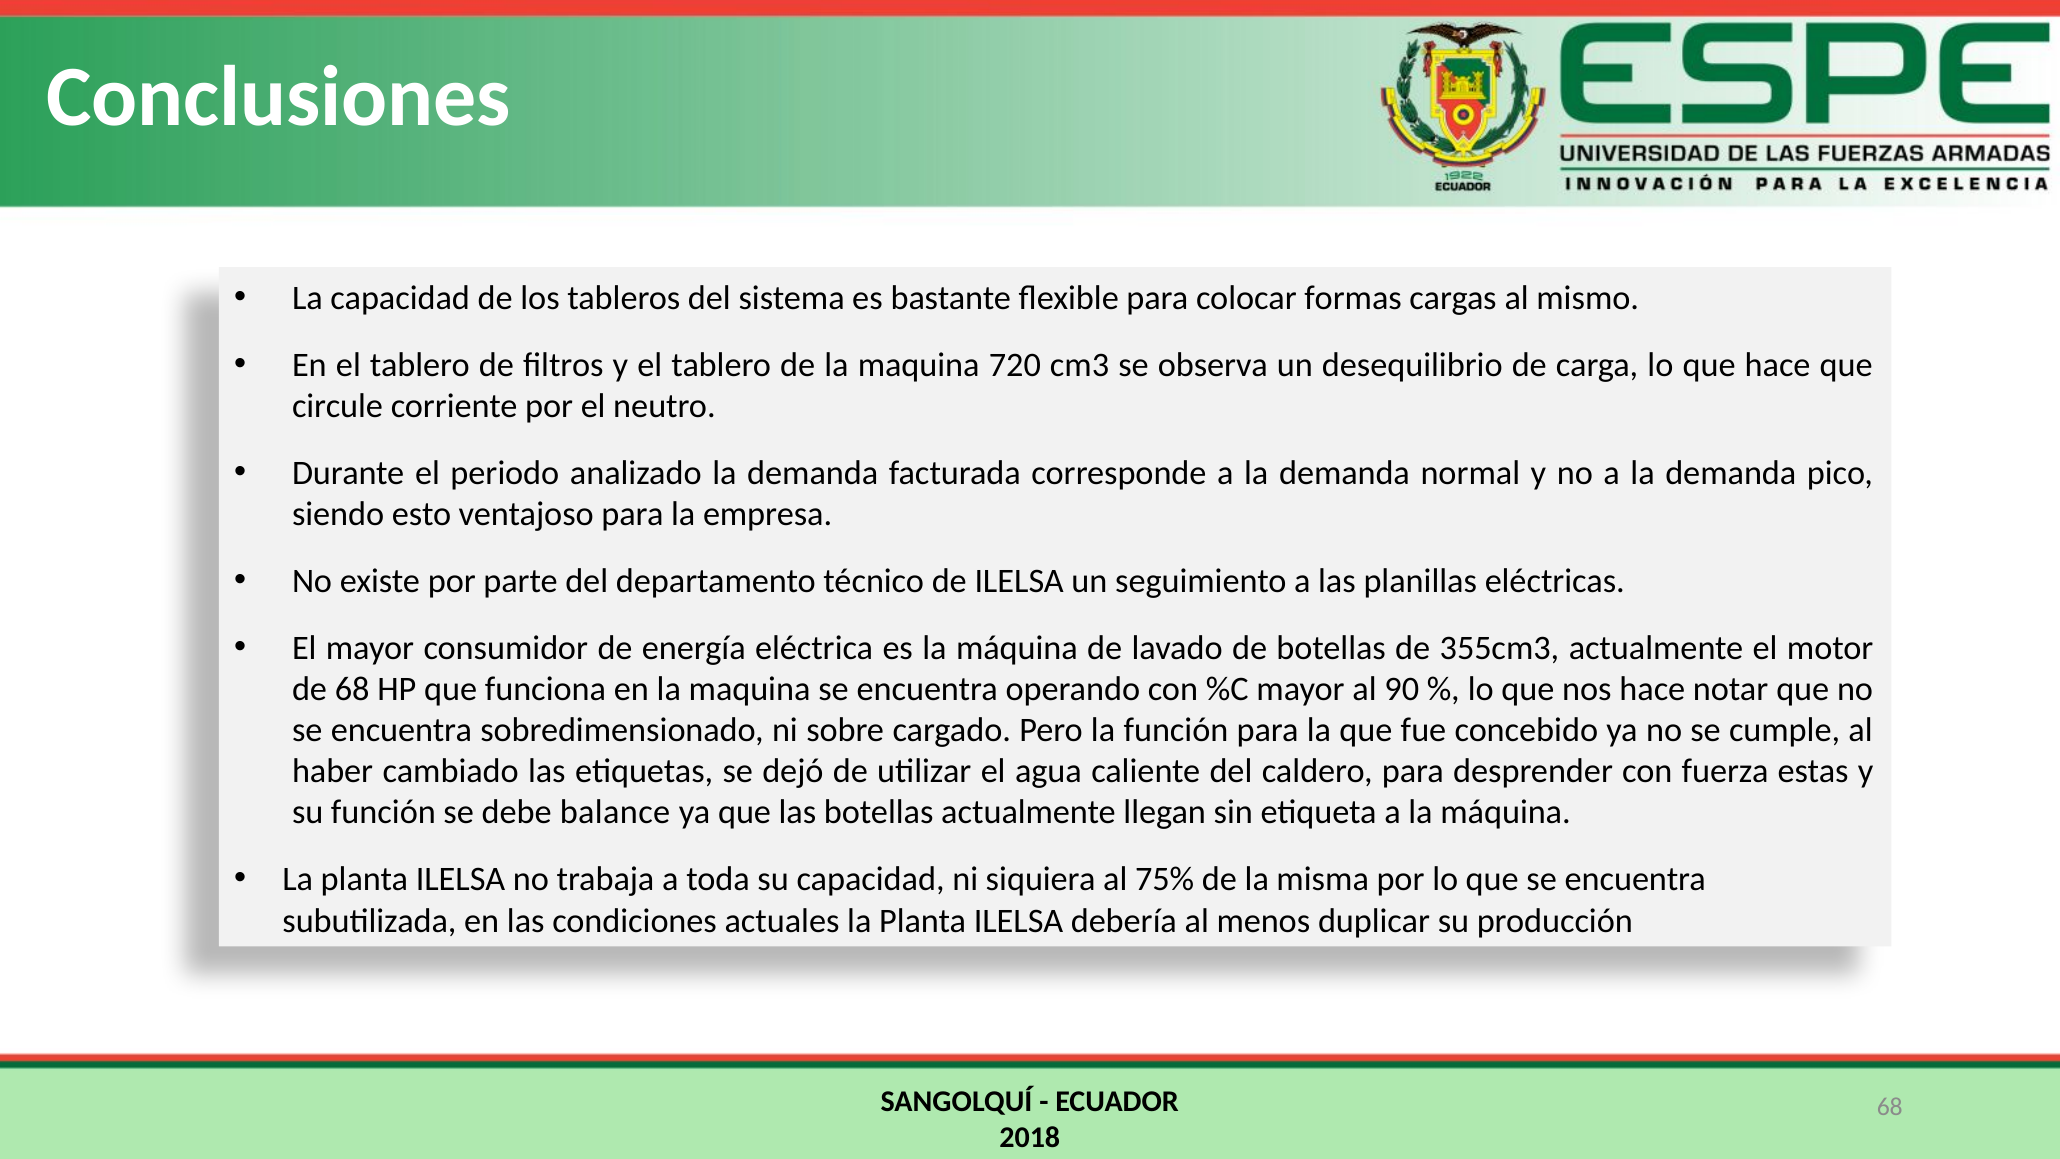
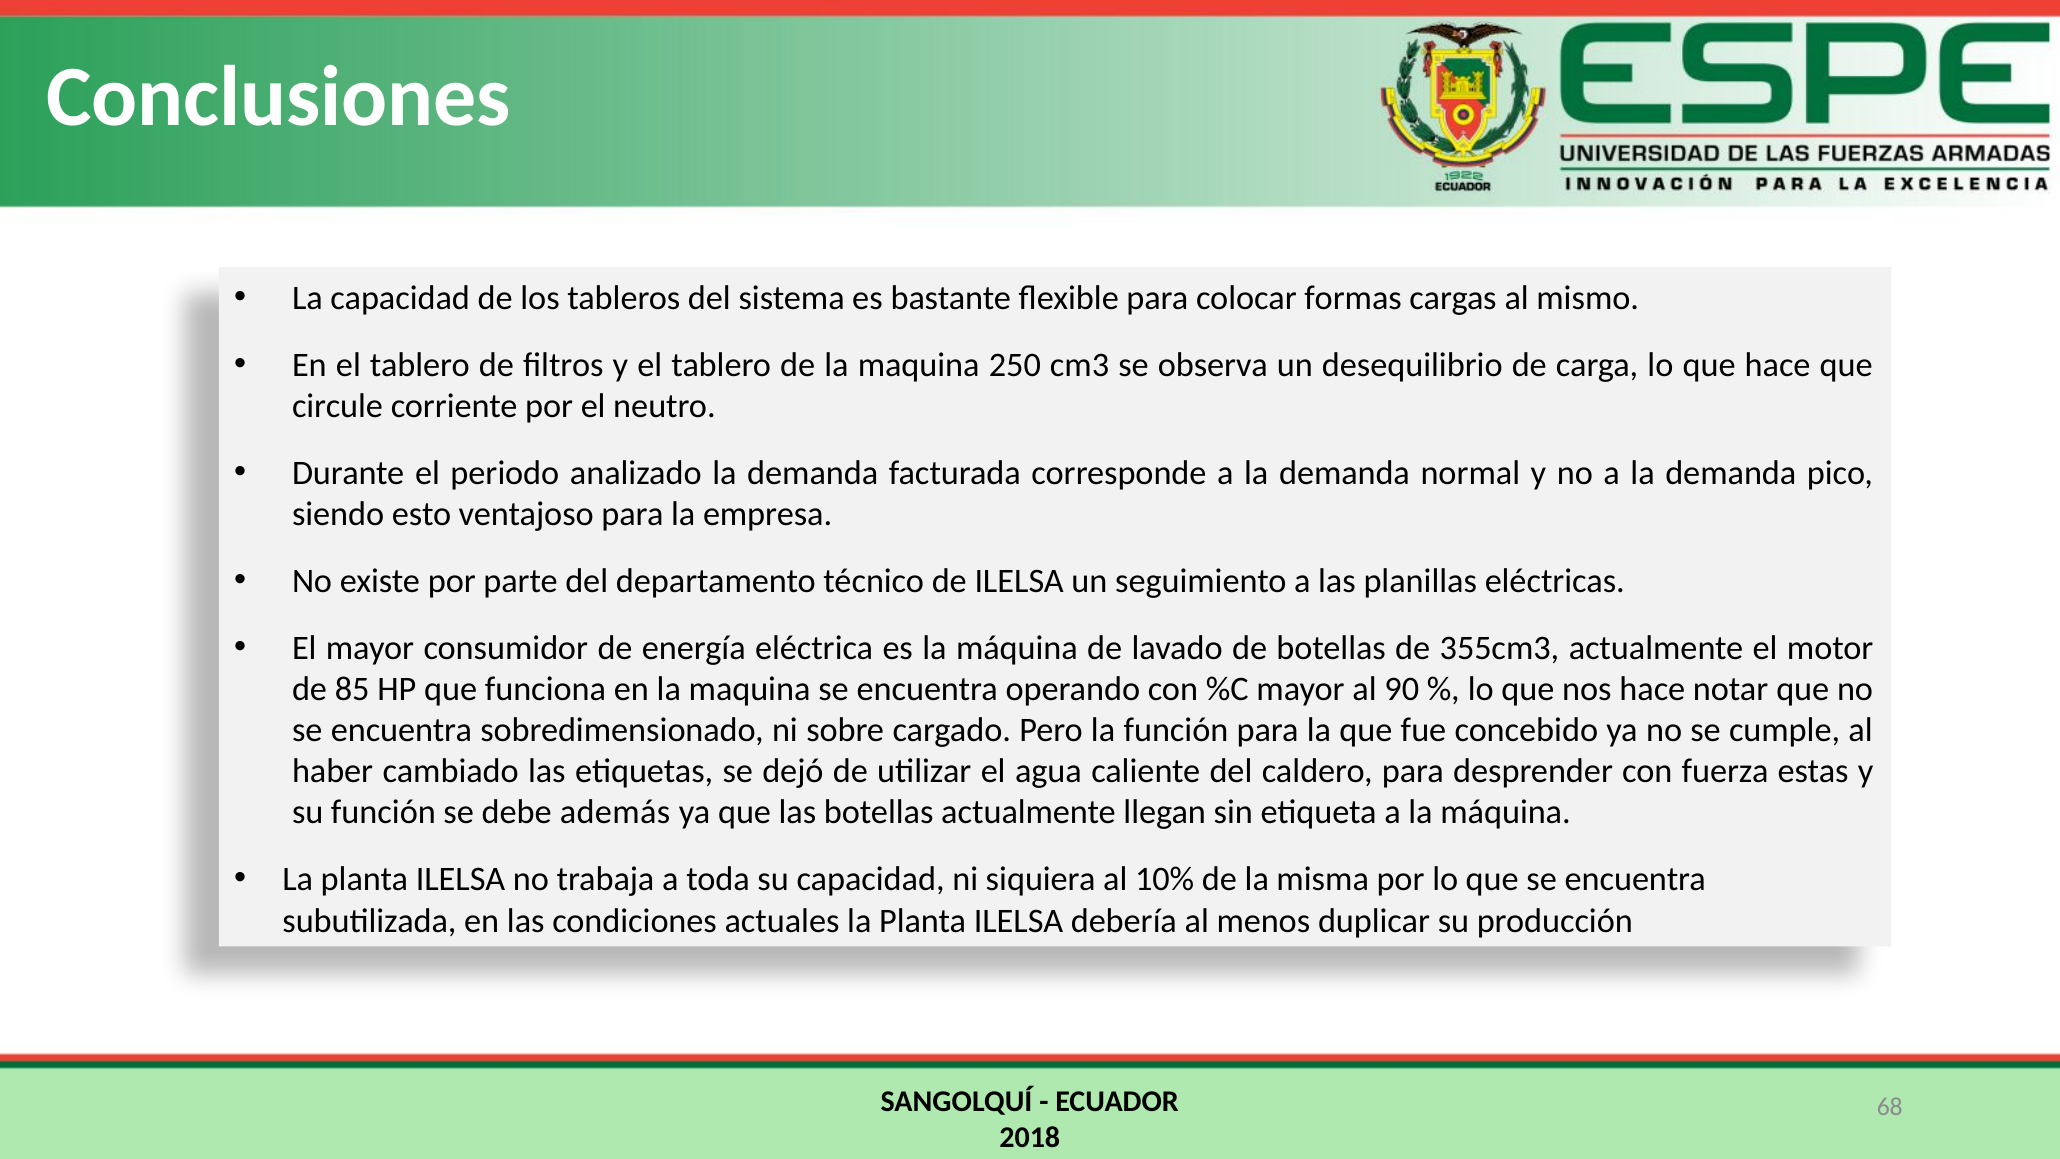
720: 720 -> 250 (1015, 365)
de 68: 68 -> 85 (352, 689)
balance: balance -> además (615, 812)
75%: 75% -> 10% (1165, 879)
